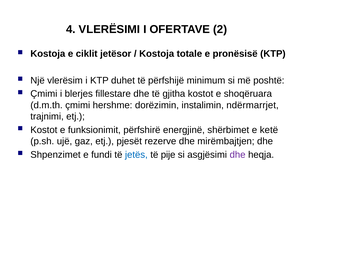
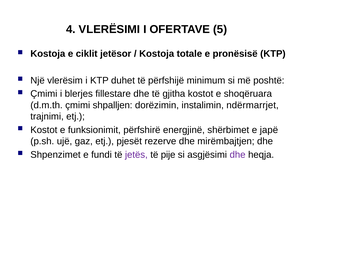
2: 2 -> 5 (220, 29)
hershme: hershme -> shpalljen (113, 105)
ketë: ketë -> japë (269, 130)
jetës colour: blue -> purple (136, 154)
